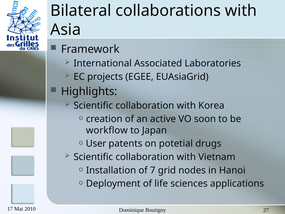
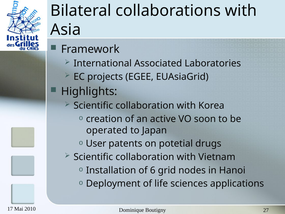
workflow: workflow -> operated (107, 130)
7: 7 -> 6 (153, 170)
